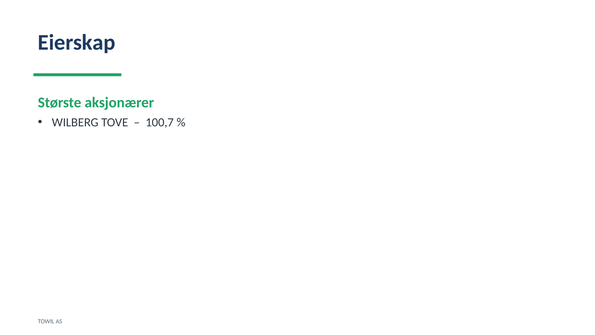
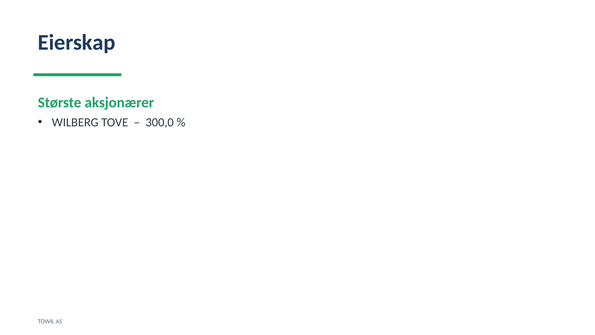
100,7: 100,7 -> 300,0 (160, 122)
